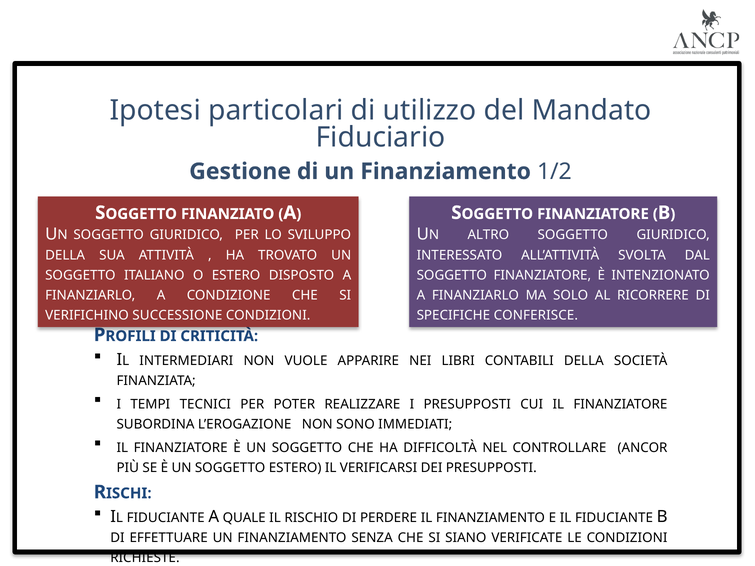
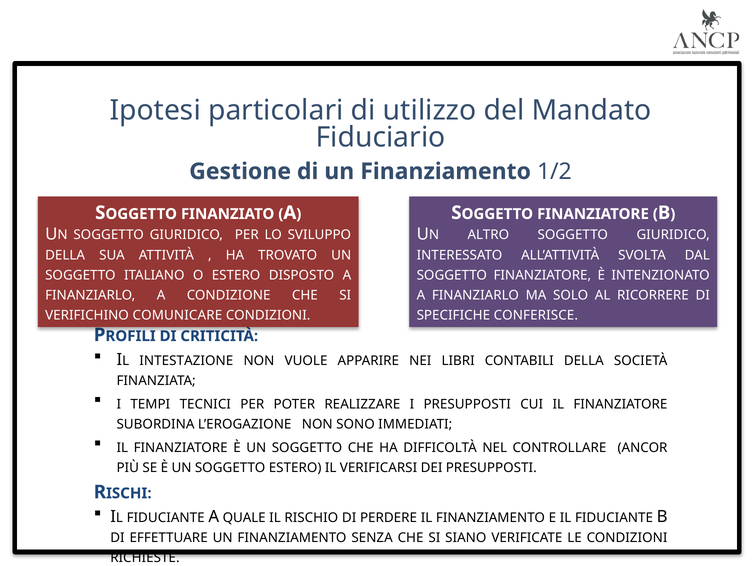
SUCCESSIONE: SUCCESSIONE -> COMUNICARE (177, 316)
INTERMEDIARI: INTERMEDIARI -> INTESTAZIONE (186, 361)
